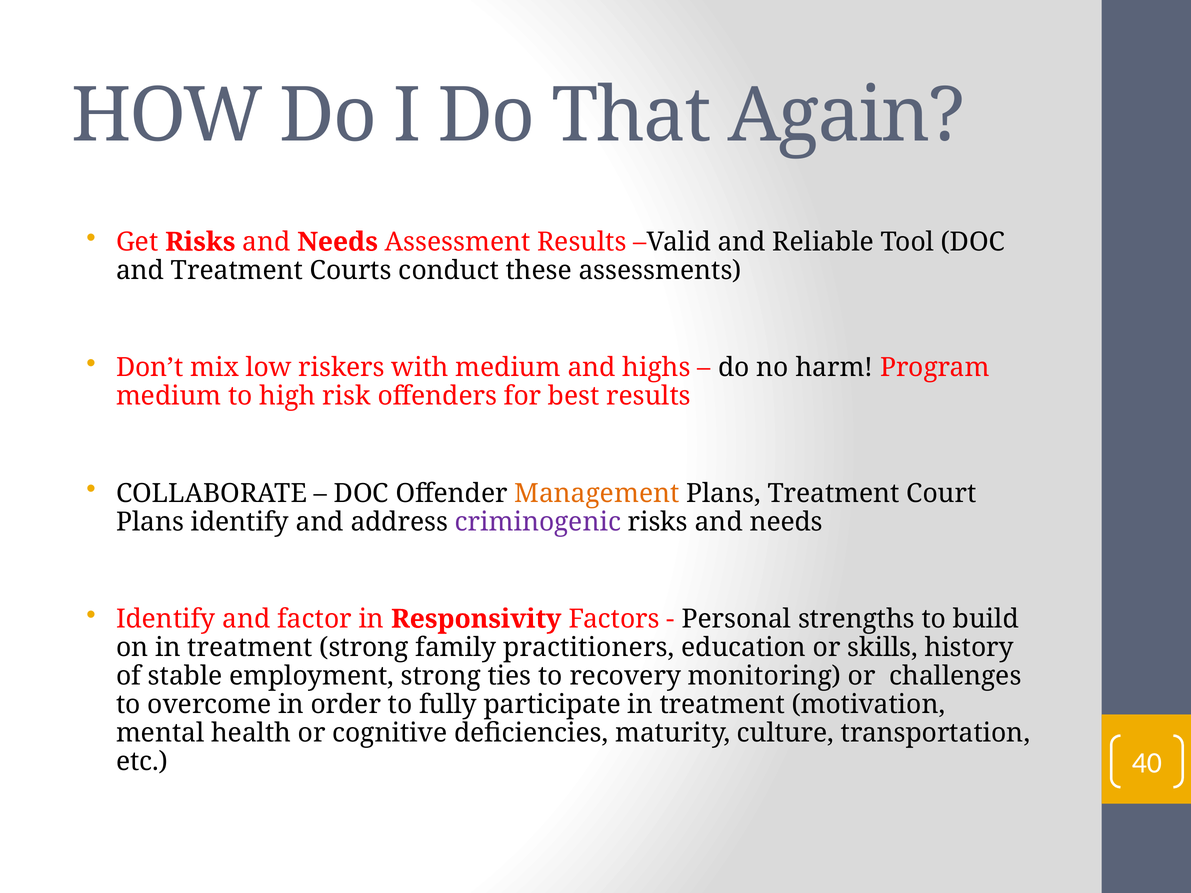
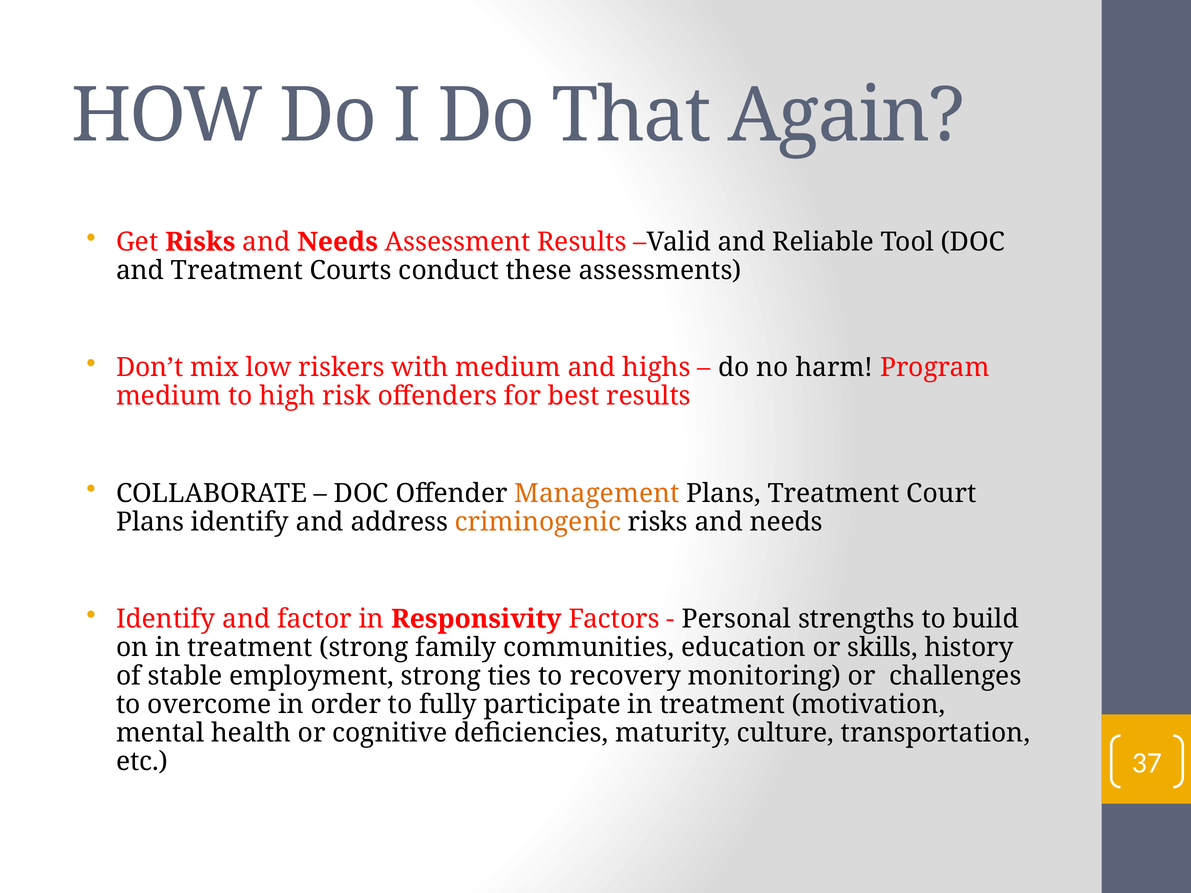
criminogenic colour: purple -> orange (538, 522)
practitioners: practitioners -> communities (589, 648)
40: 40 -> 37 (1147, 763)
